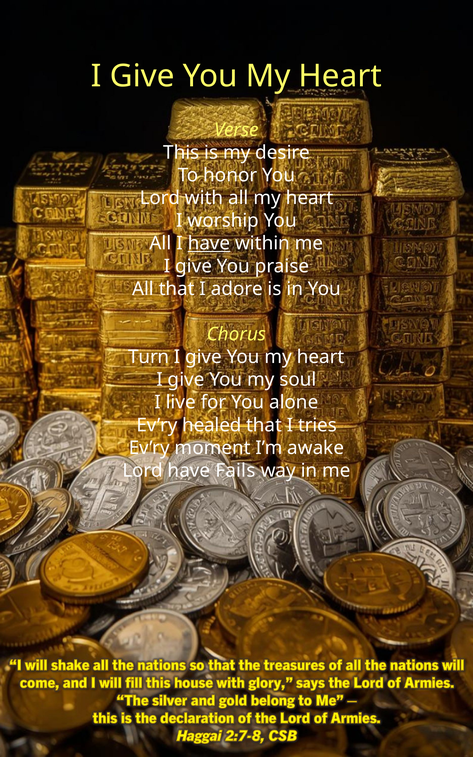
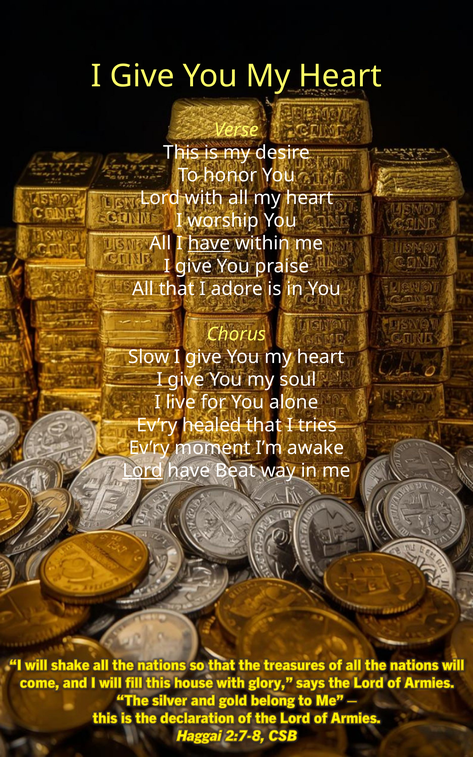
Turn: Turn -> Slow (149, 357)
Lord underline: none -> present (143, 470)
Fails: Fails -> Beat (235, 470)
